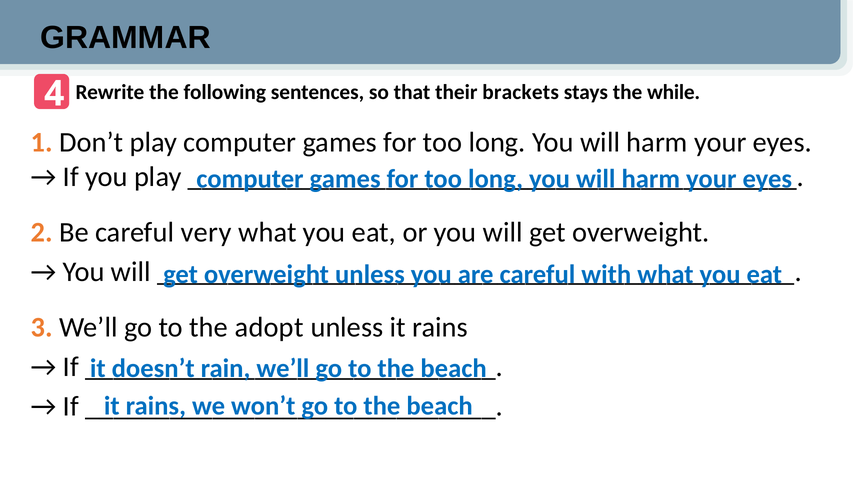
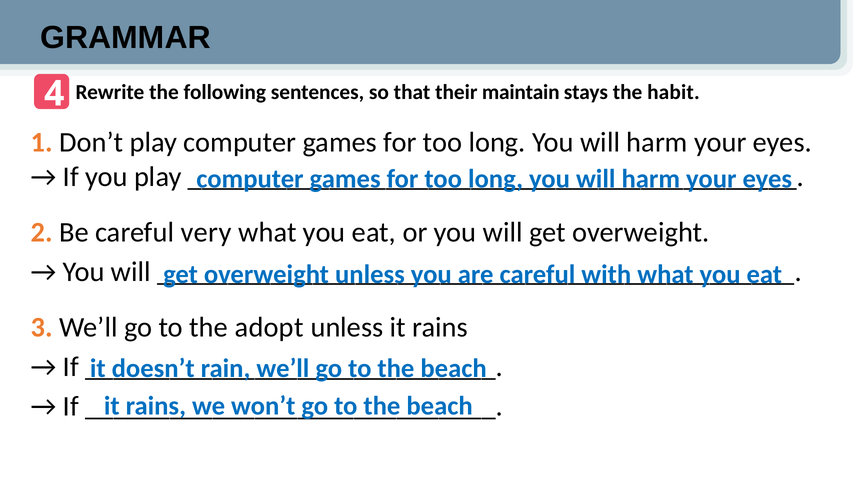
brackets: brackets -> maintain (521, 92)
while: while -> habit (673, 92)
